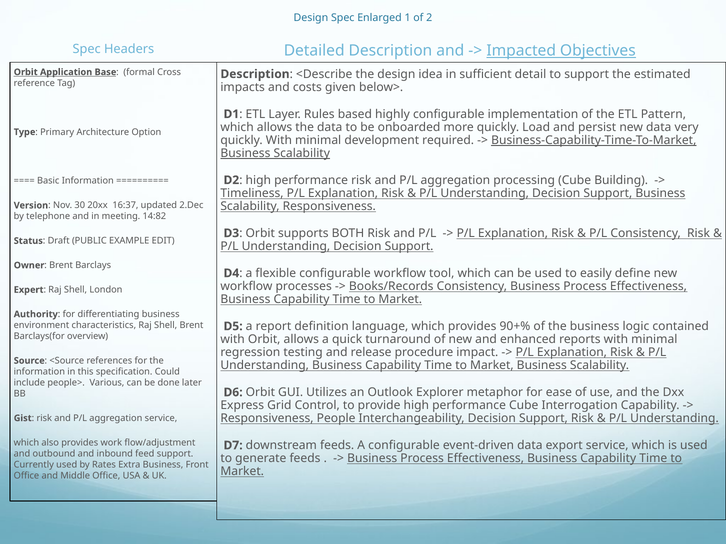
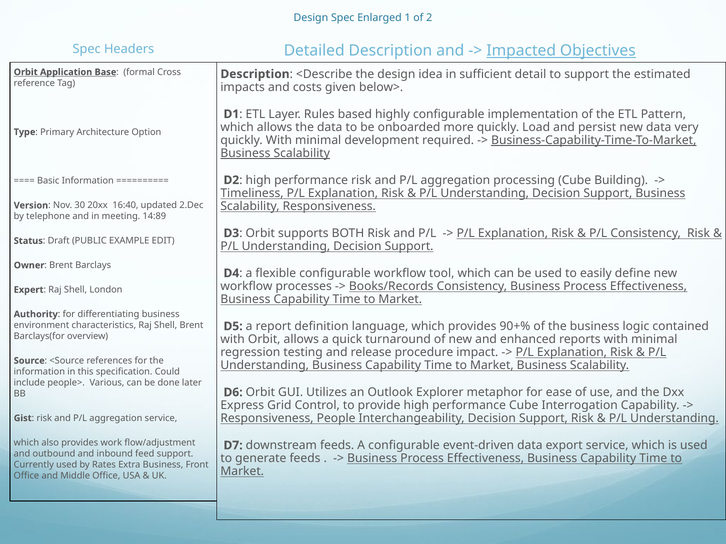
16:37: 16:37 -> 16:40 (125, 206)
14:82: 14:82 -> 14:89 (154, 217)
